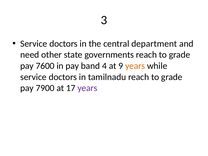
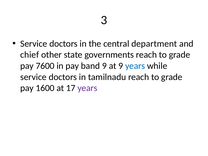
need: need -> chief (30, 55)
band 4: 4 -> 9 (104, 66)
years colour: orange -> blue (135, 66)
7900: 7900 -> 1600 (45, 88)
